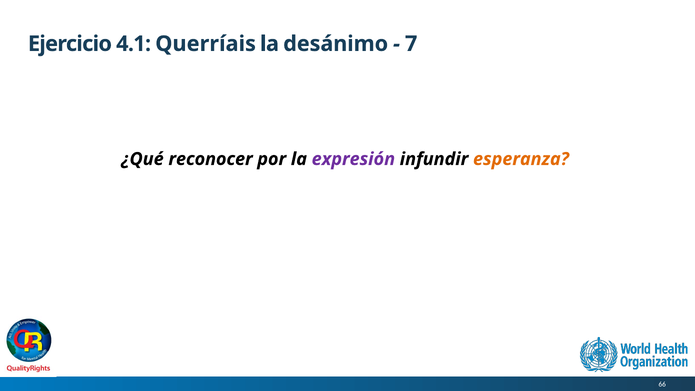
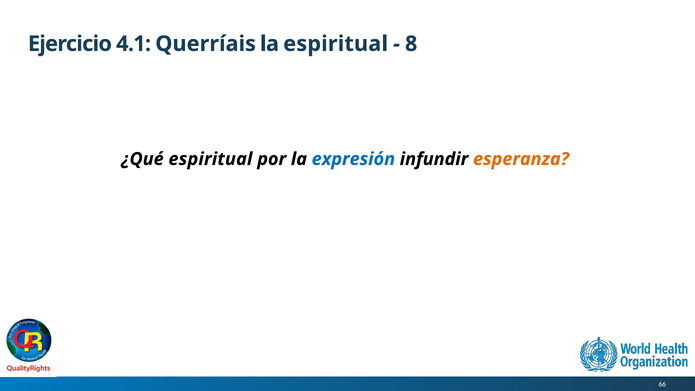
la desánimo: desánimo -> espiritual (336, 44)
7: 7 -> 8 (411, 44)
¿Qué reconocer: reconocer -> espiritual (210, 159)
expresión colour: purple -> blue (353, 159)
